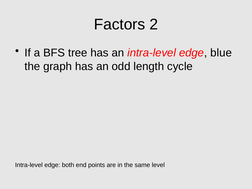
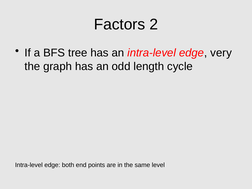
blue: blue -> very (221, 53)
